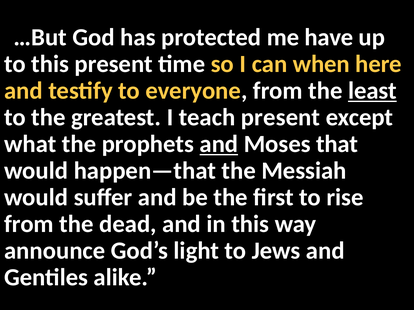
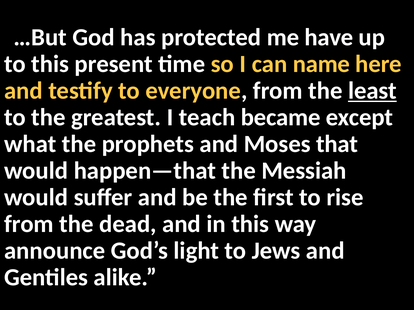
when: when -> name (321, 64)
teach present: present -> became (281, 118)
and underline: present -> none (219, 144)
